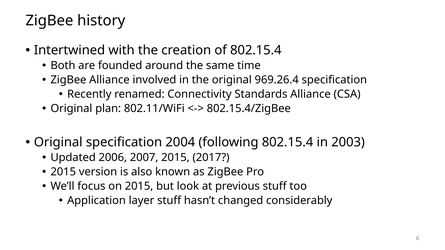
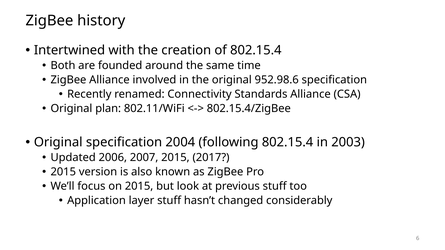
969.26.4: 969.26.4 -> 952.98.6 (277, 80)
